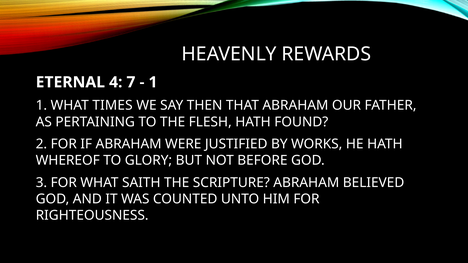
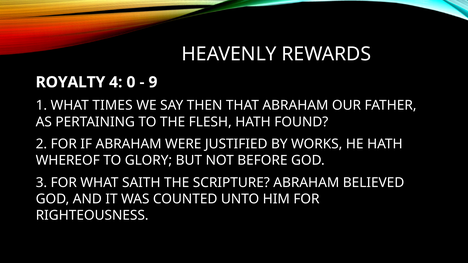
ETERNAL: ETERNAL -> ROYALTY (70, 82)
7: 7 -> 0 (131, 82)
1: 1 -> 9 (153, 82)
